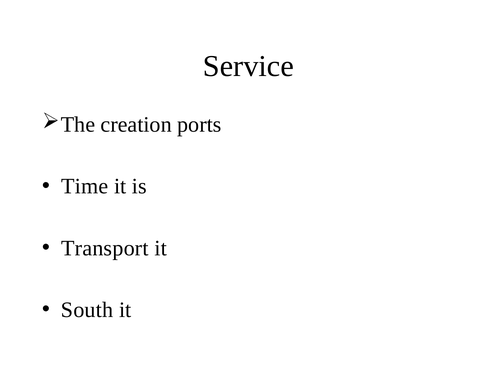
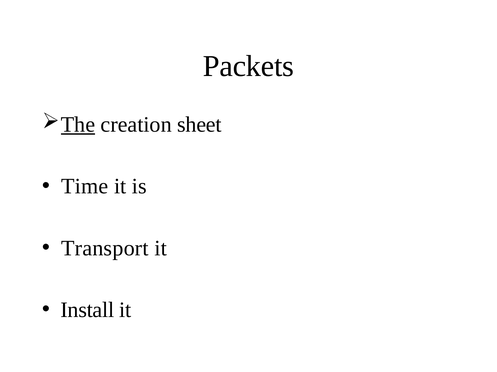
Service: Service -> Packets (249, 66)
The underline: none -> present (78, 125)
ports: ports -> sheet (199, 125)
South: South -> Install (87, 310)
